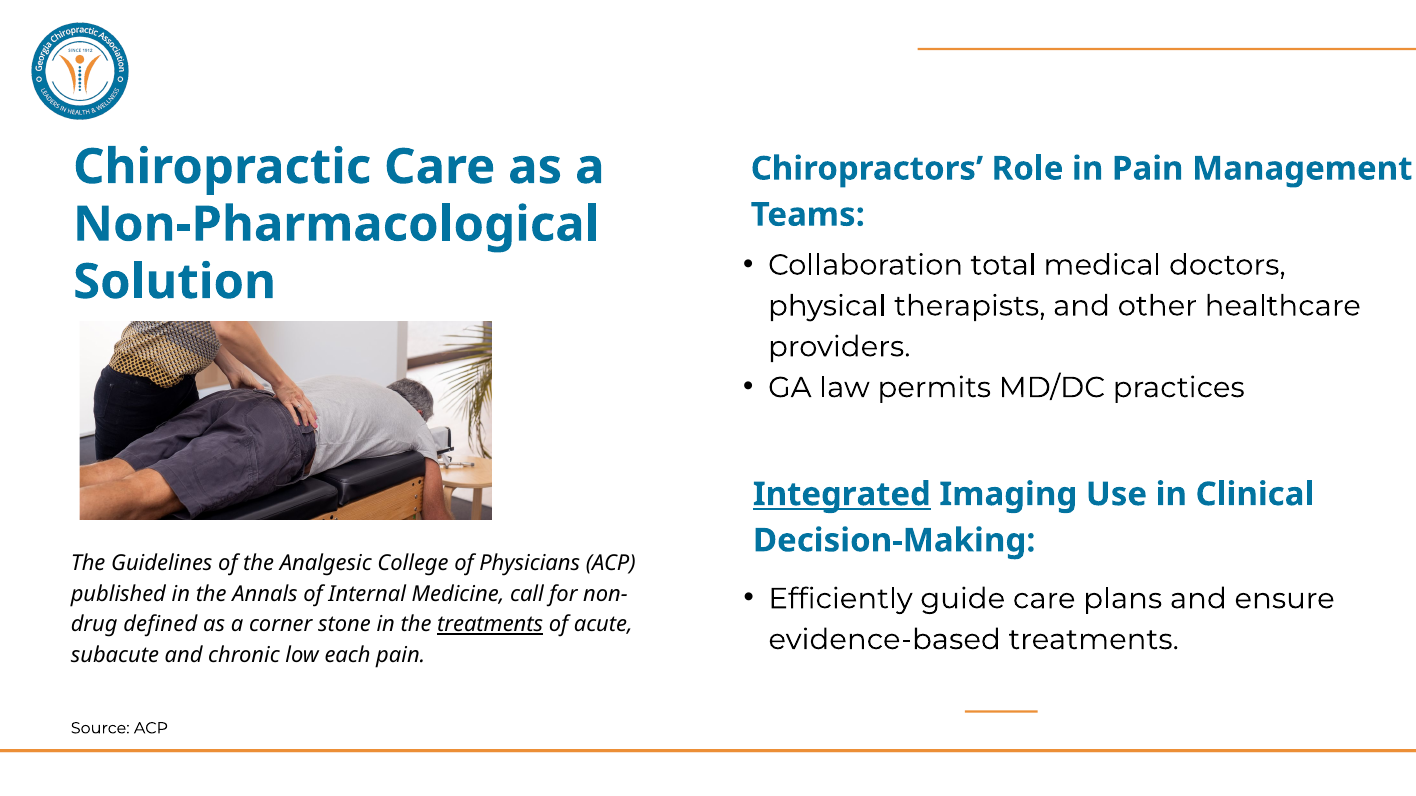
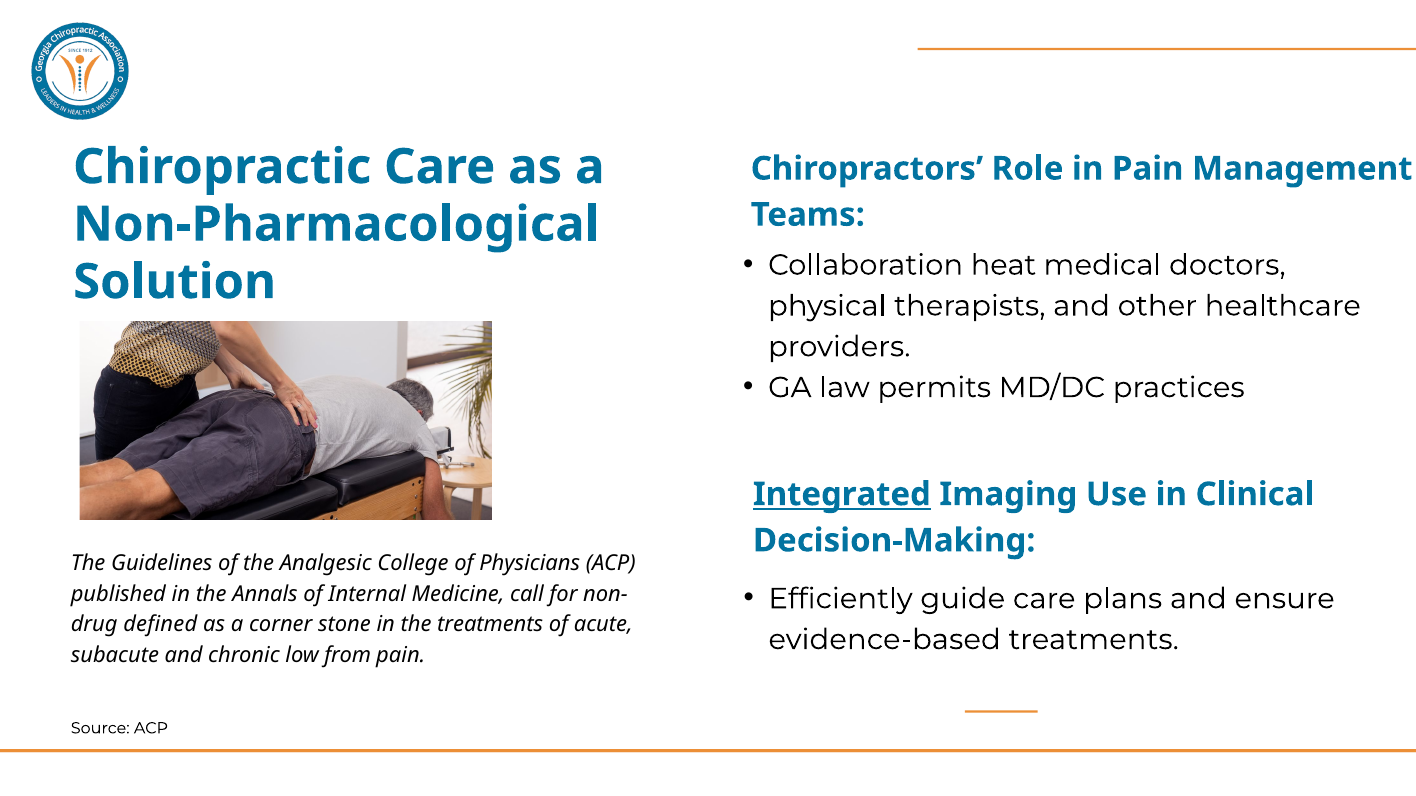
total: total -> heat (1003, 265)
treatments underline: present -> none (490, 625)
each: each -> from (348, 656)
